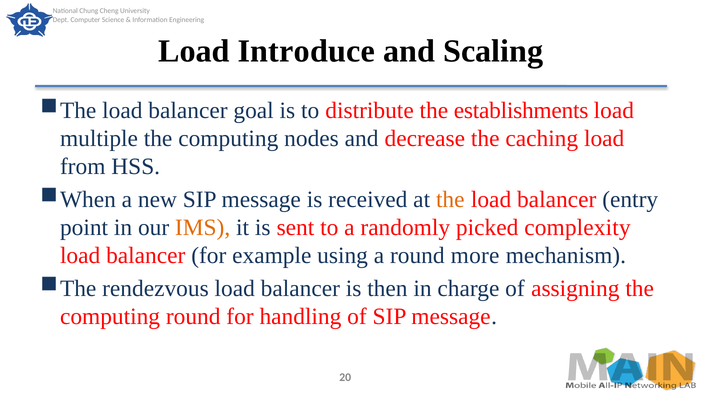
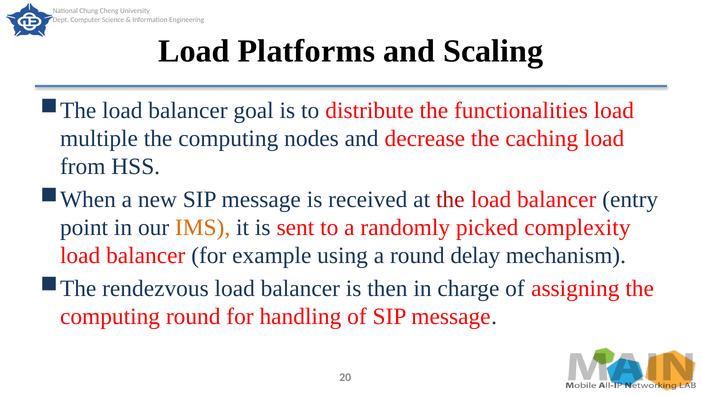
Introduce: Introduce -> Platforms (306, 51)
establishments: establishments -> functionalities (521, 110)
the colour: orange -> red (450, 199)
more: more -> delay (475, 256)
